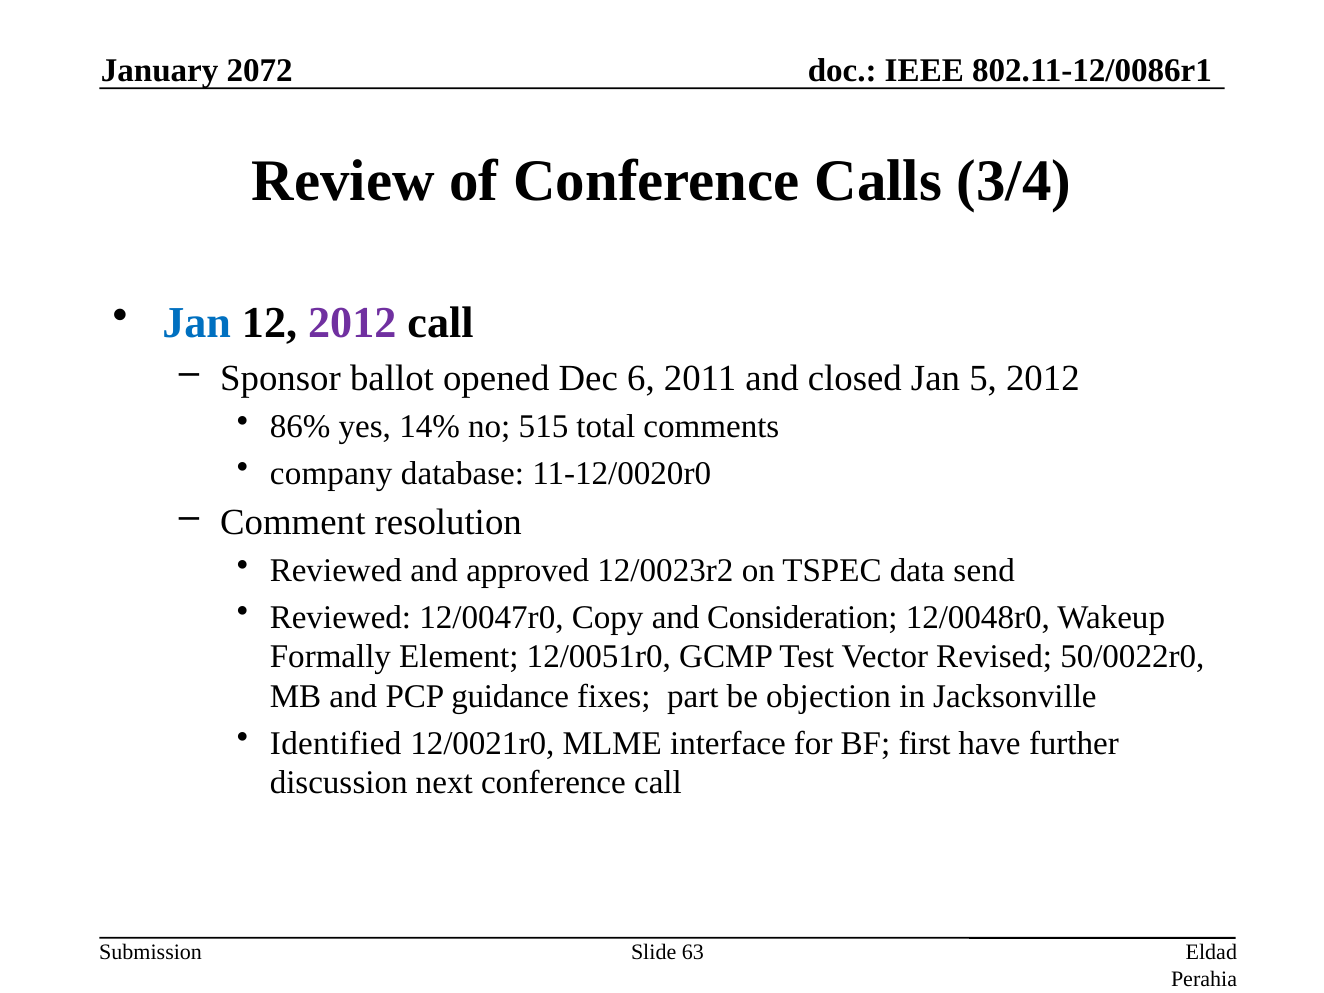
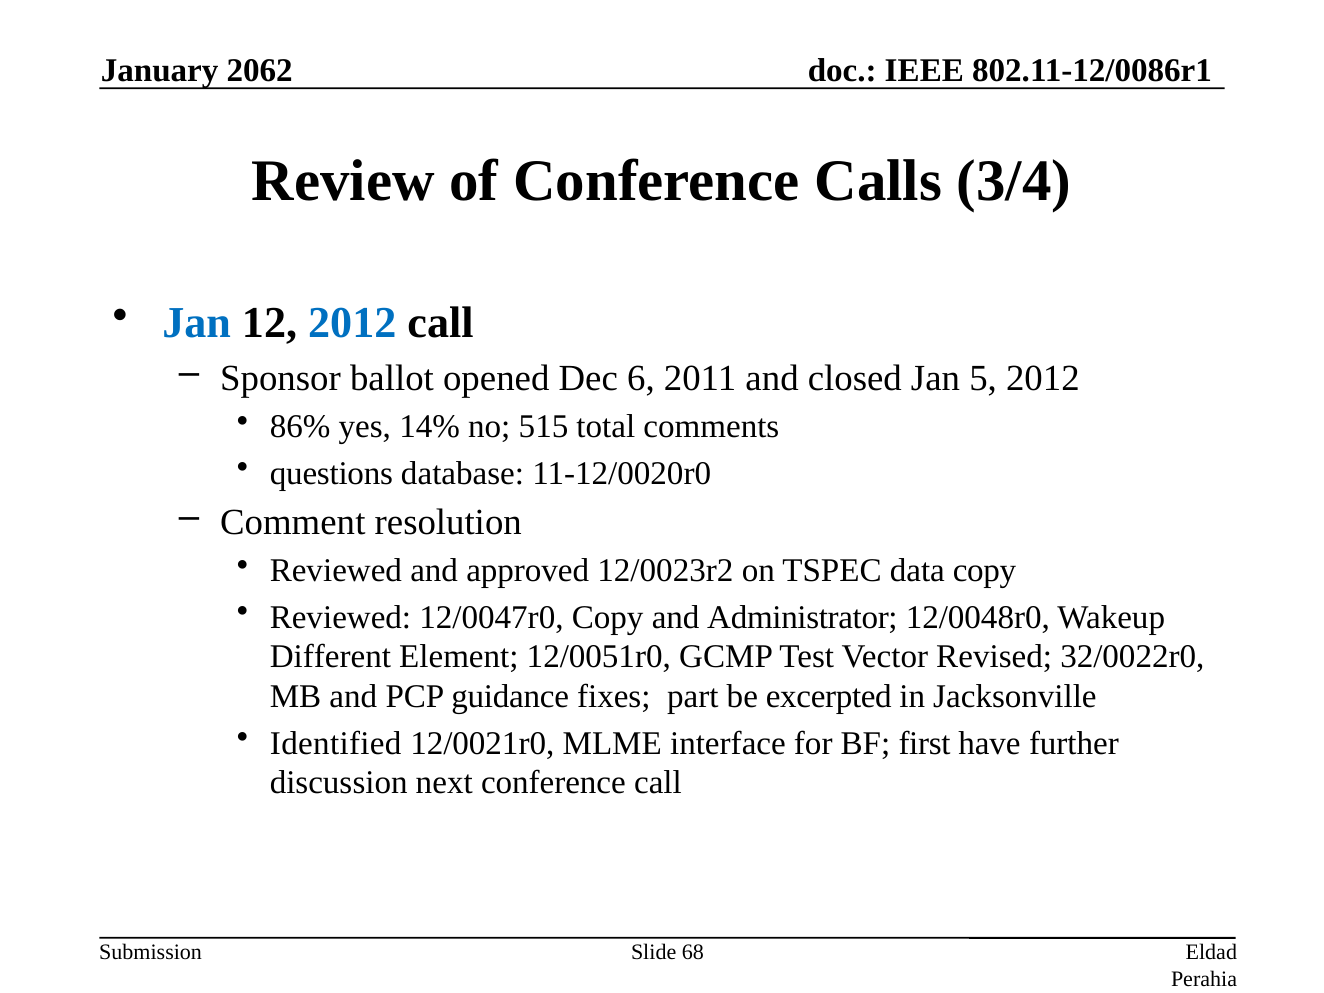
2072: 2072 -> 2062 (260, 71)
2012 colour: purple -> blue (352, 323)
company: company -> questions (331, 473)
data send: send -> copy (985, 571)
Consideration: Consideration -> Administrator (802, 617)
Formally: Formally -> Different (330, 657)
50/0022r0: 50/0022r0 -> 32/0022r0 (1132, 657)
objection: objection -> excerpted (829, 697)
63: 63 -> 68 (693, 952)
